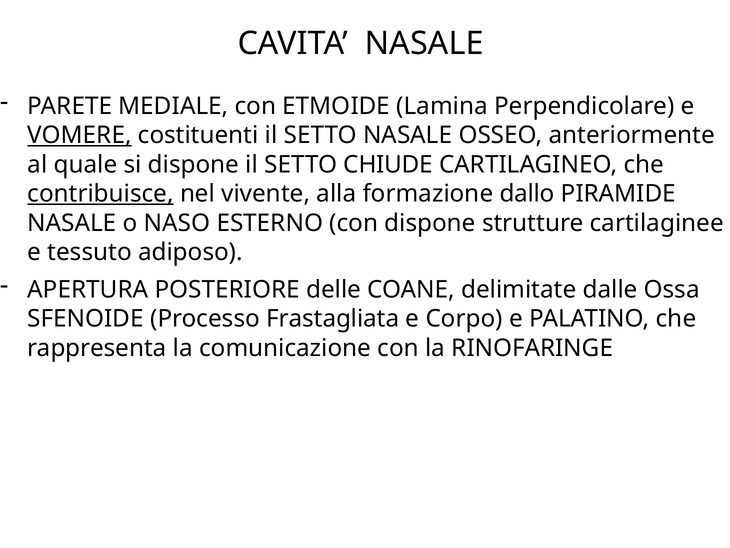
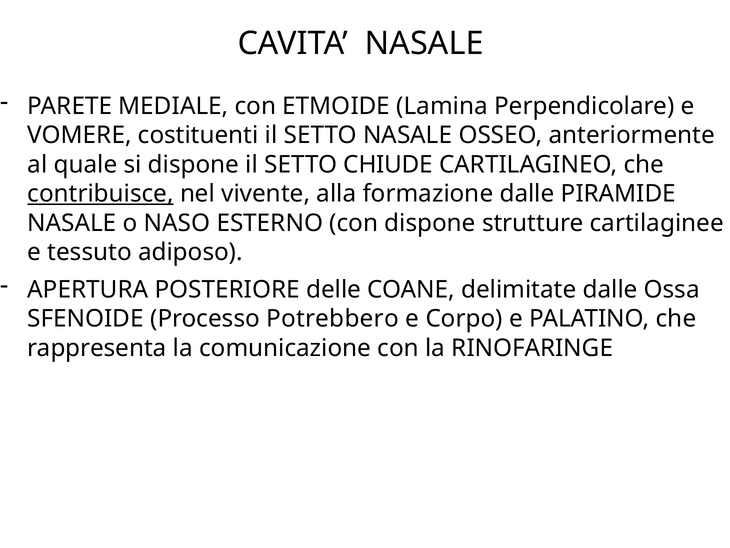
VOMERE underline: present -> none (79, 135)
formazione dallo: dallo -> dalle (527, 194)
Frastagliata: Frastagliata -> Potrebbero (333, 319)
